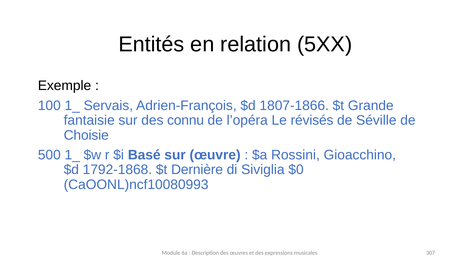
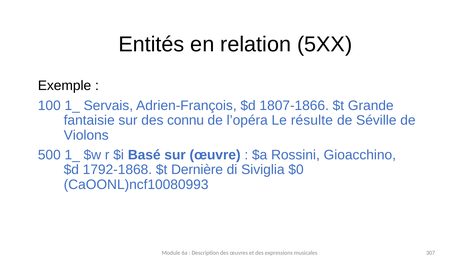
révisés: révisés -> résulte (312, 120)
Choisie: Choisie -> Violons (86, 135)
